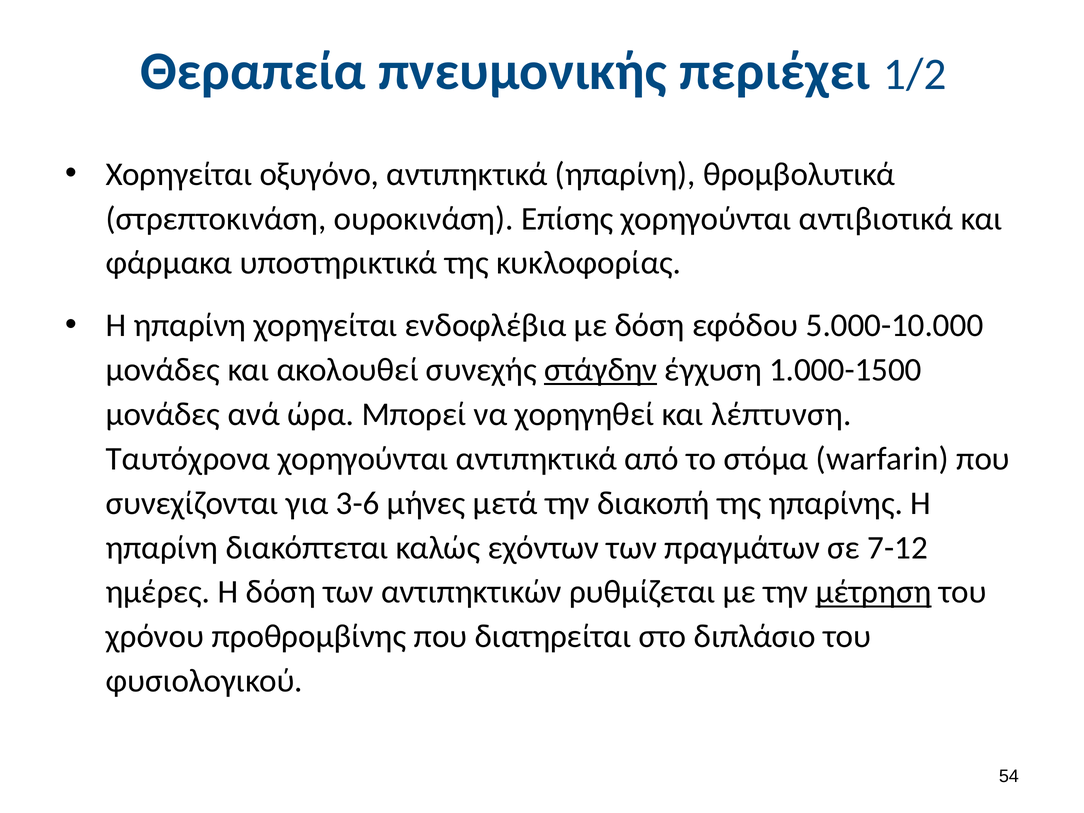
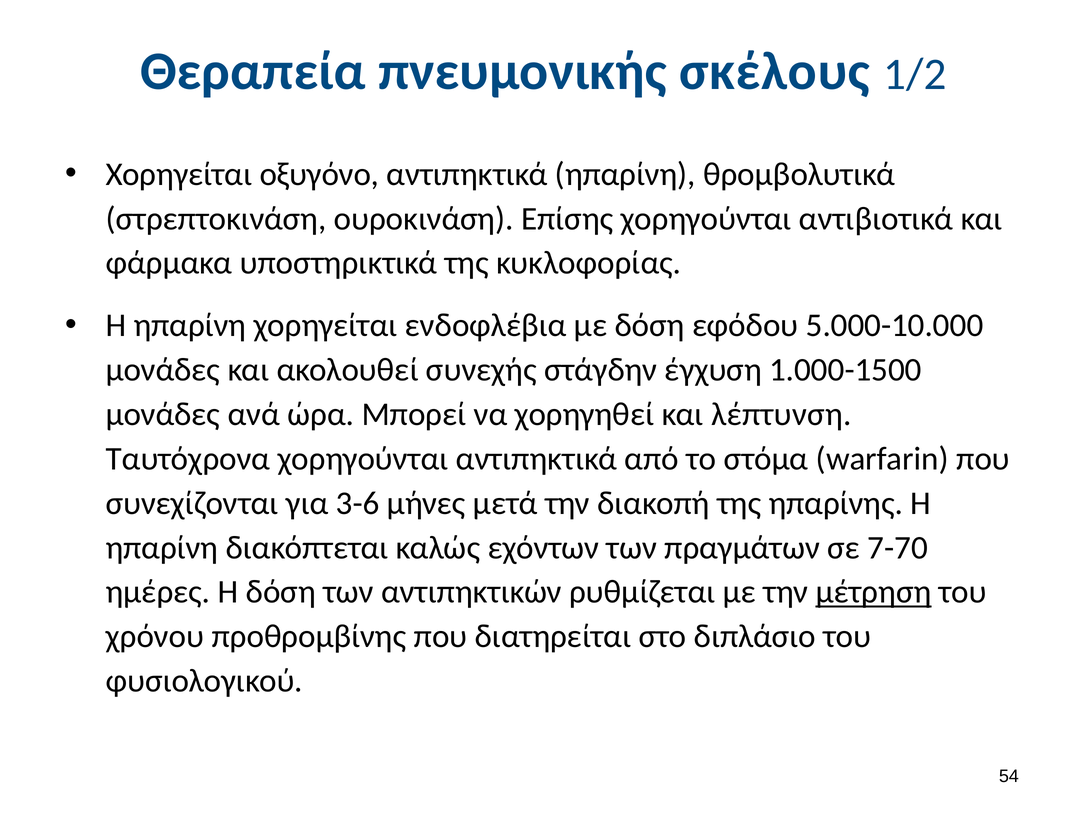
περιέχει: περιέχει -> σκέλους (775, 71)
στάγδην underline: present -> none (601, 370)
7-12: 7-12 -> 7-70 (898, 548)
